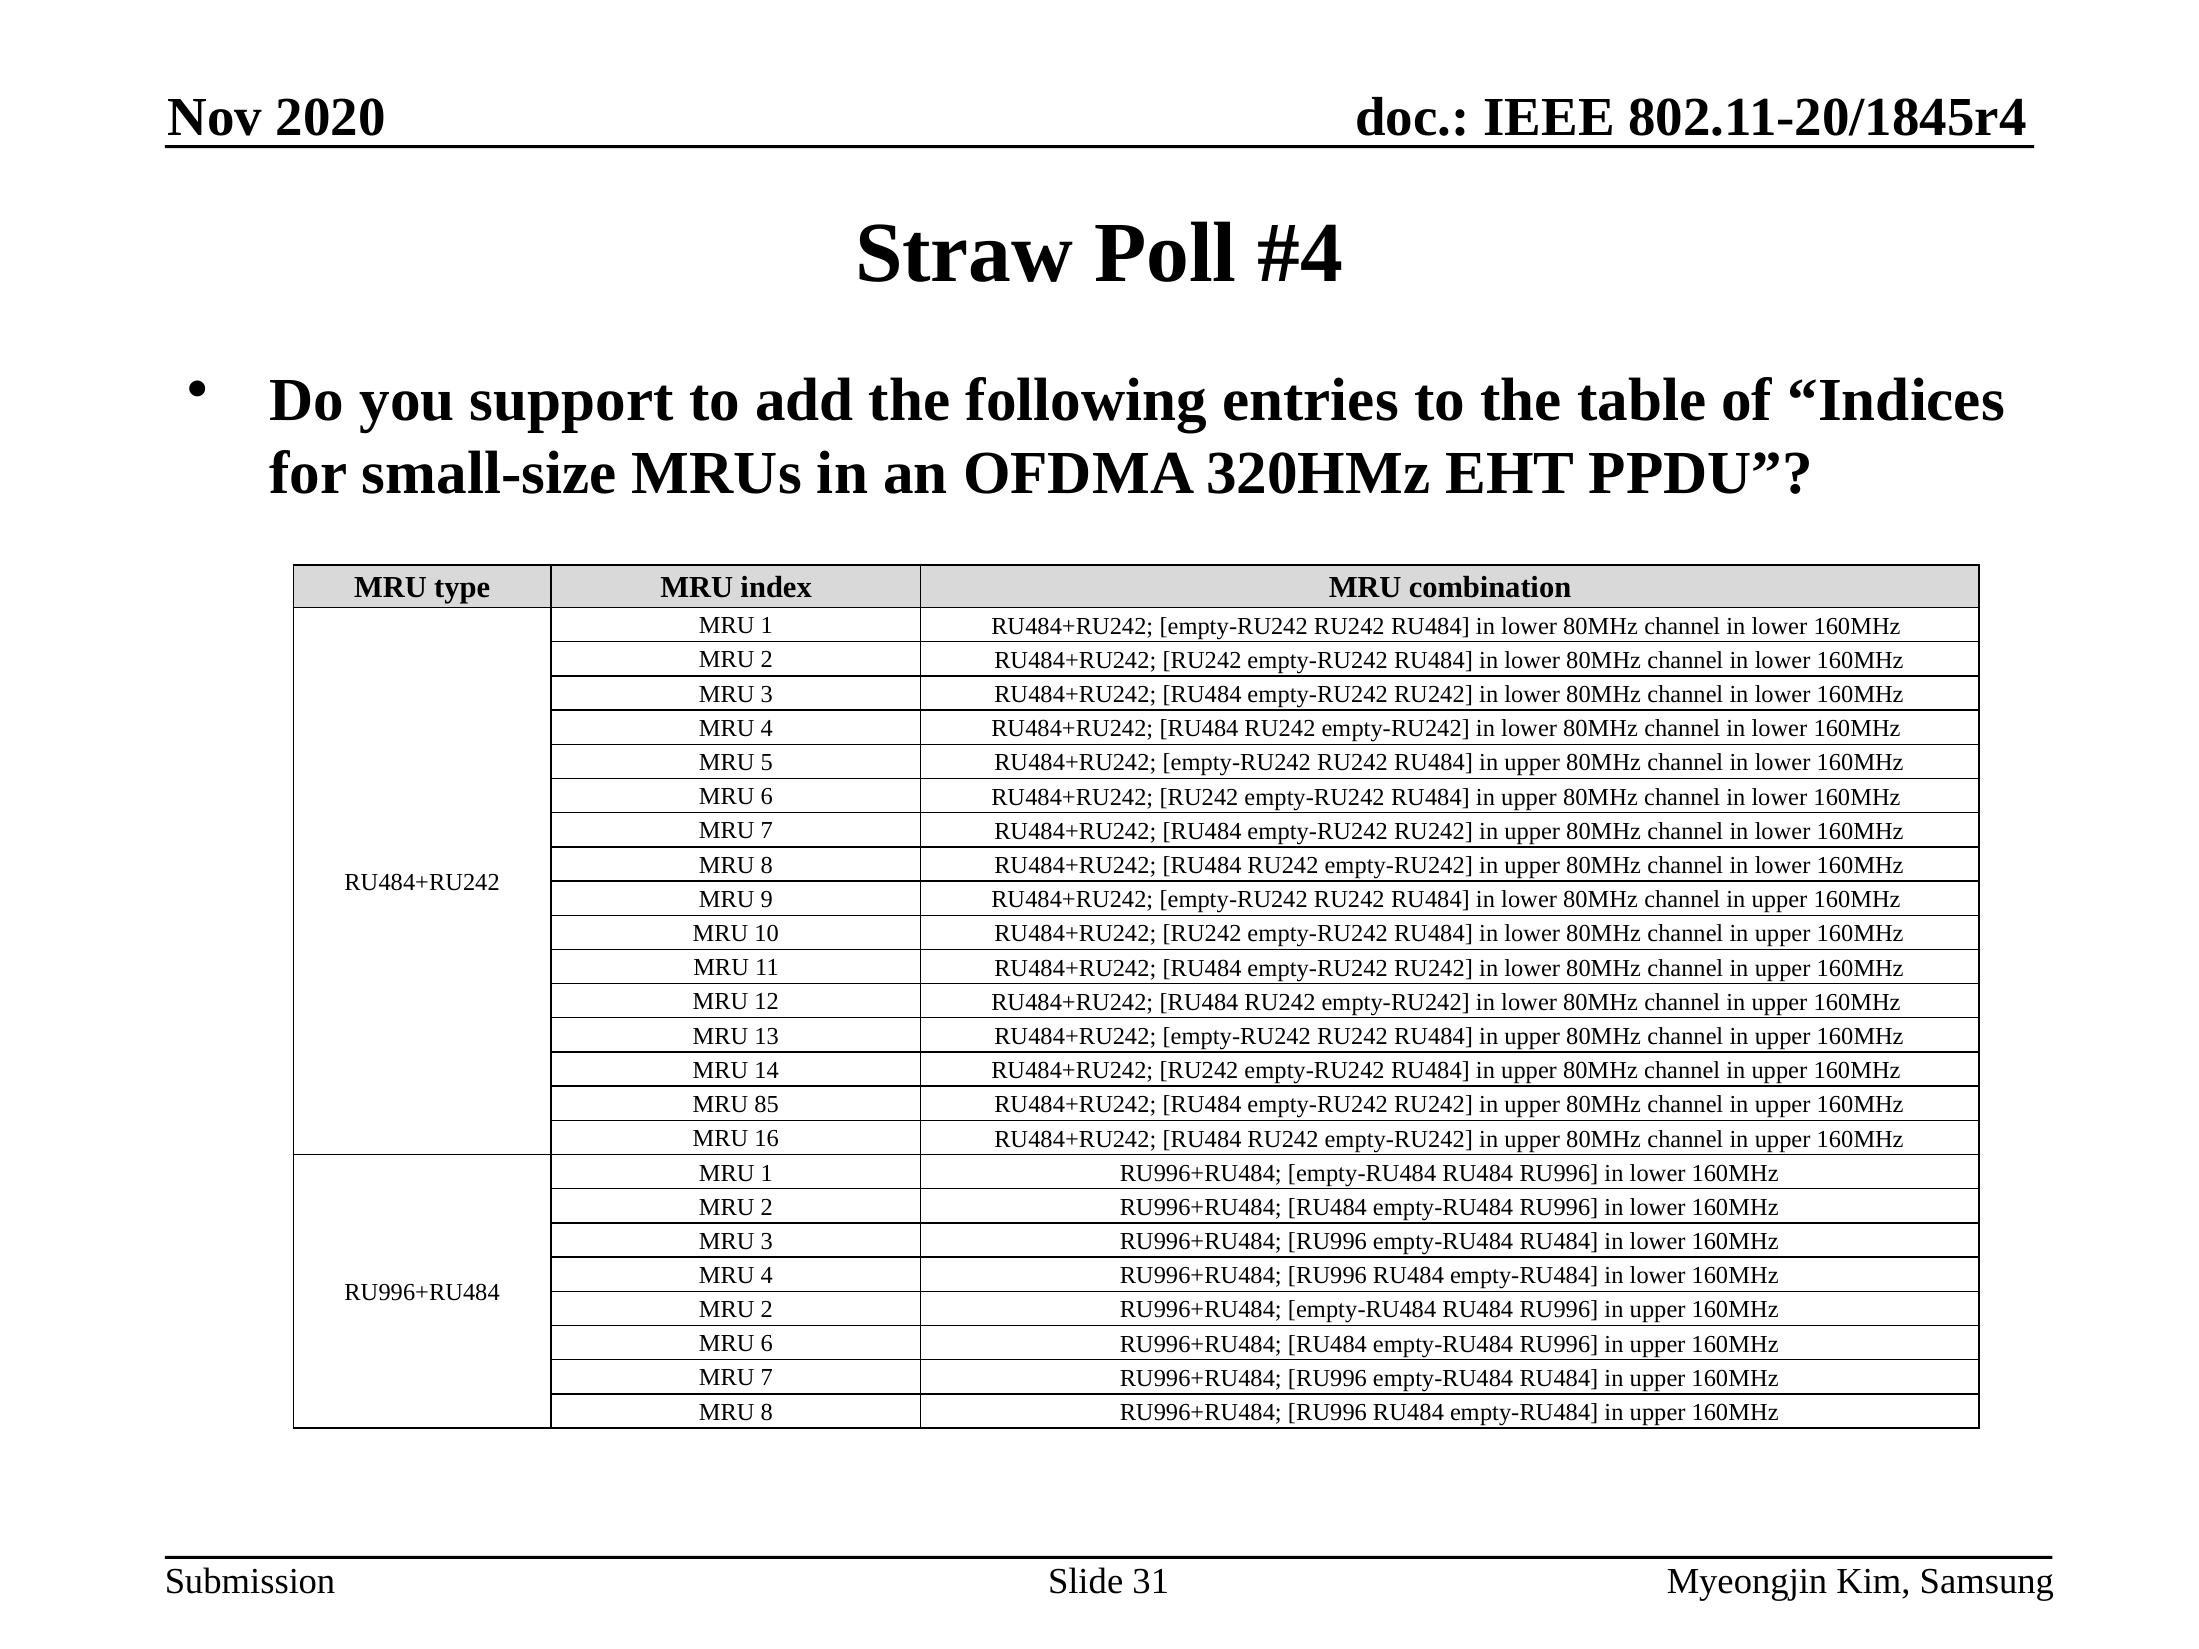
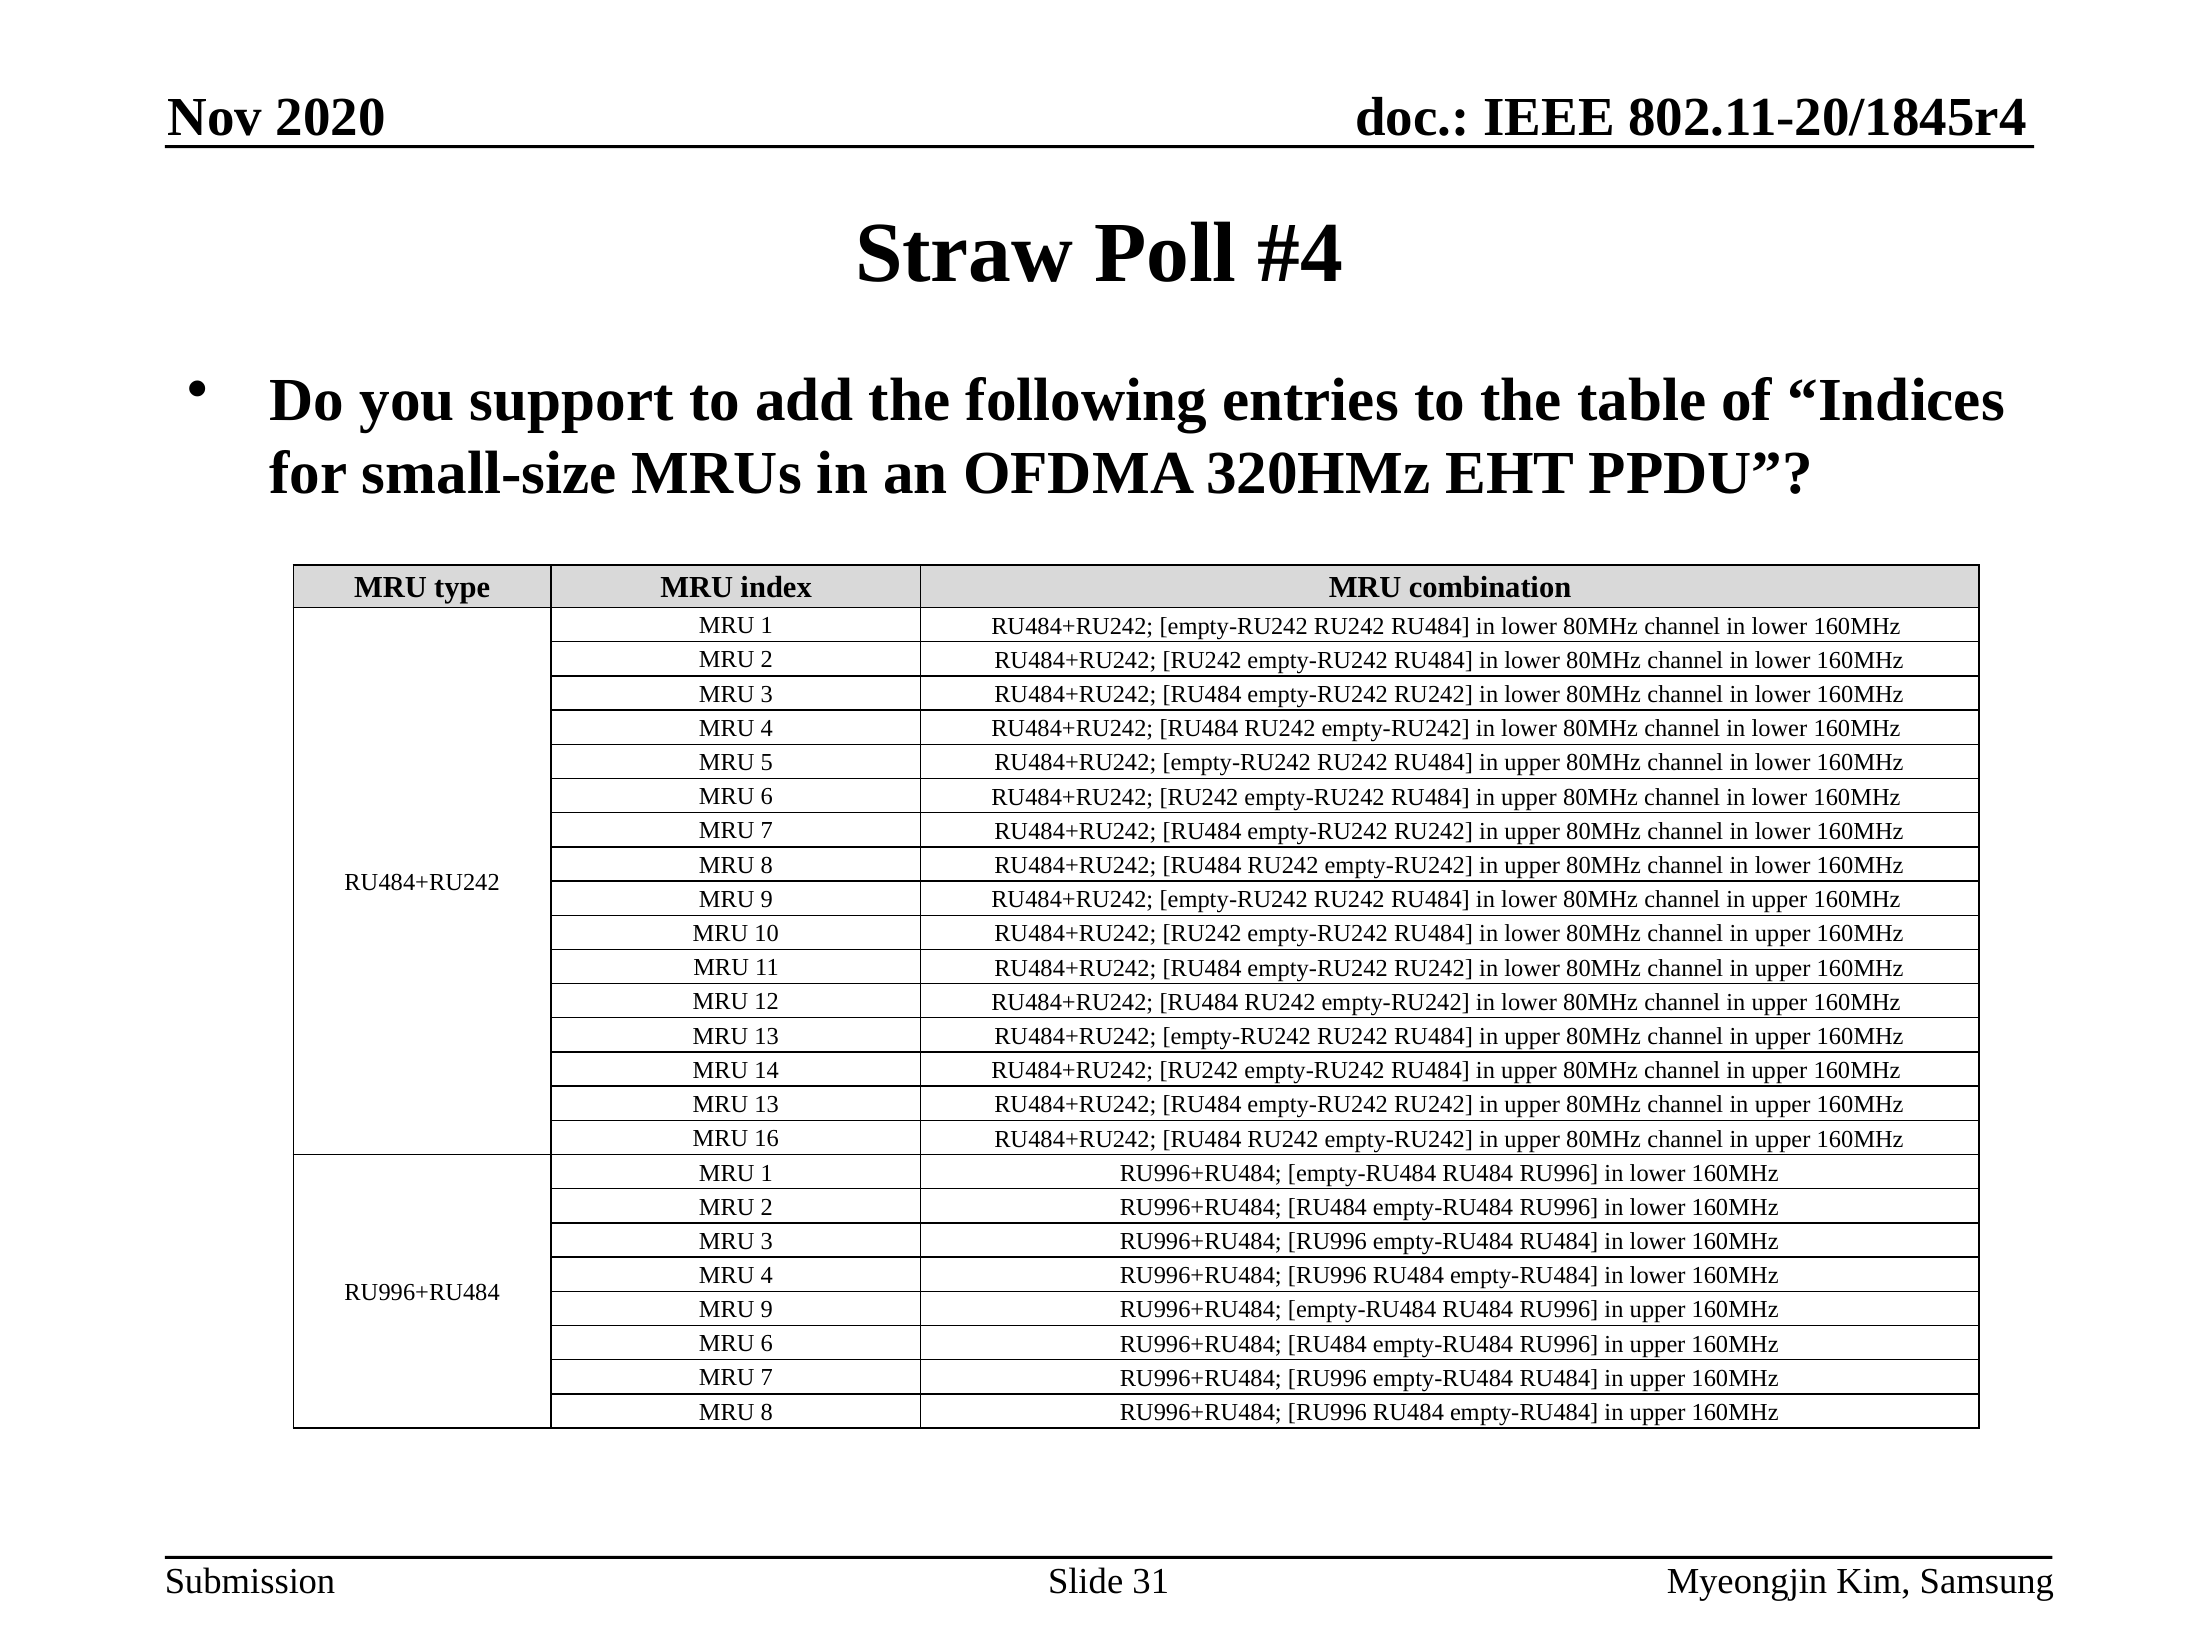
85: 85 -> 13 (767, 1105)
2: 2 -> 9 (767, 1310)
